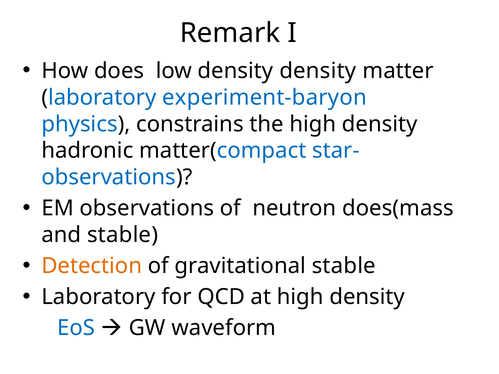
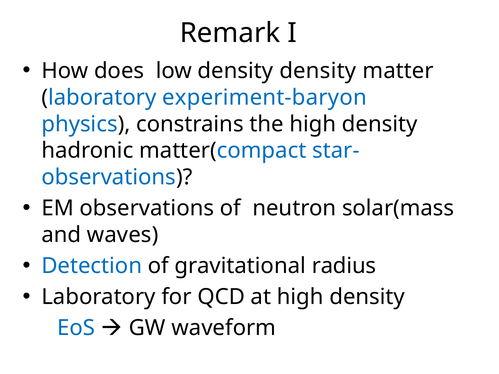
does(mass: does(mass -> solar(mass (398, 208)
and stable: stable -> waves (123, 235)
Detection colour: orange -> blue (92, 266)
gravitational stable: stable -> radius (344, 266)
